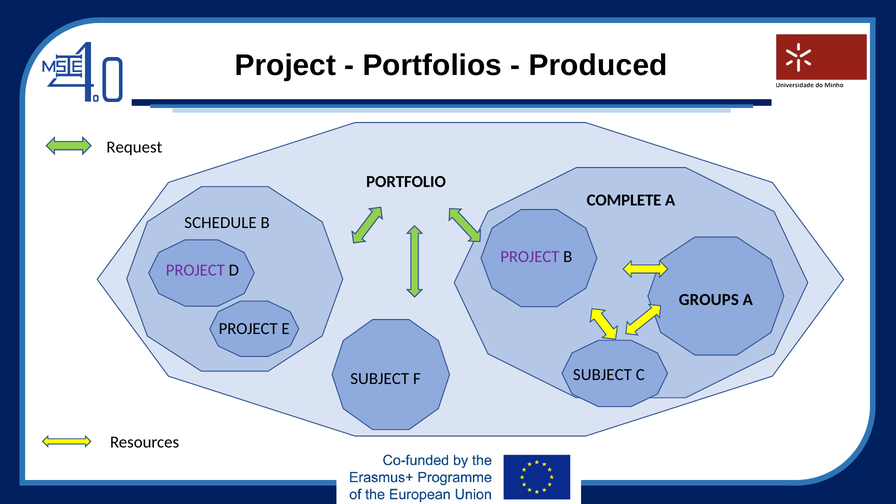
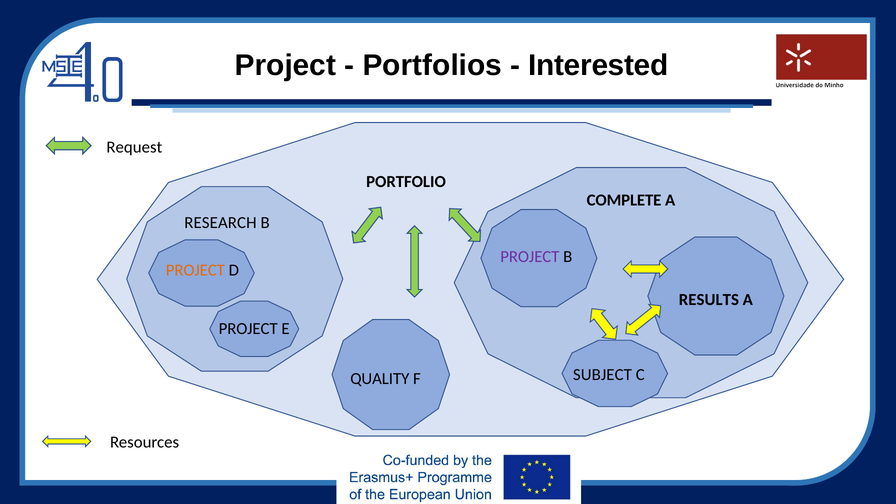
Produced: Produced -> Interested (598, 65)
SCHEDULE: SCHEDULE -> RESEARCH (220, 223)
PROJECT colour: purple -> orange (195, 270)
GROUPS: GROUPS -> RESULTS (709, 300)
SUBJECT: SUBJECT -> QUALITY (380, 379)
